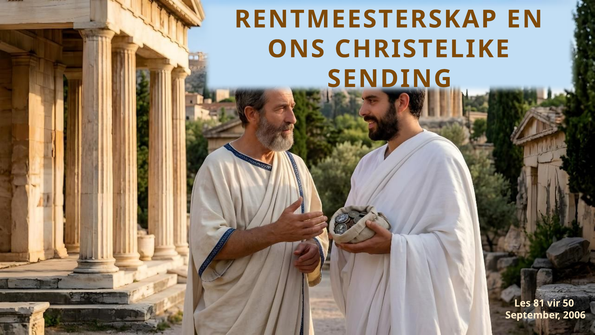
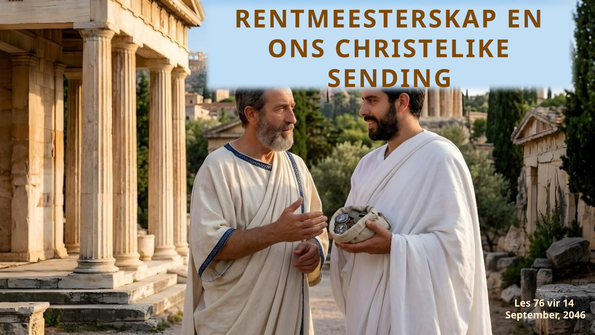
81: 81 -> 76 (539, 303)
50: 50 -> 14 (568, 303)
2006: 2006 -> 2046 (574, 315)
